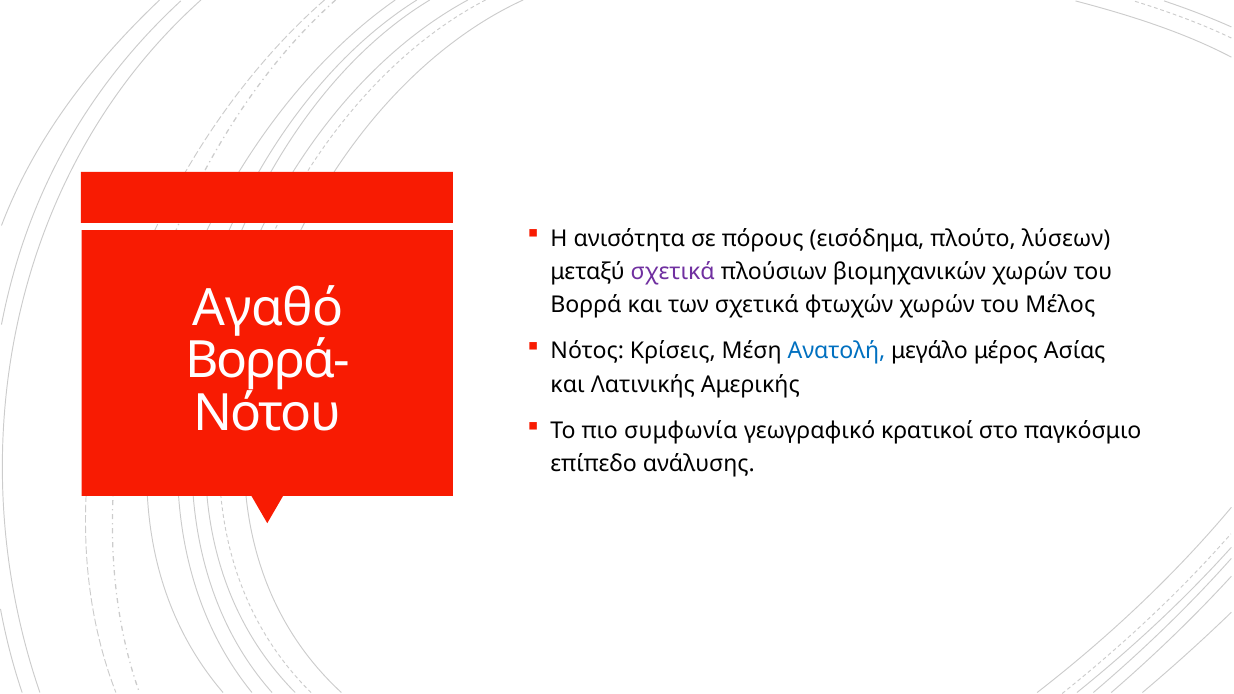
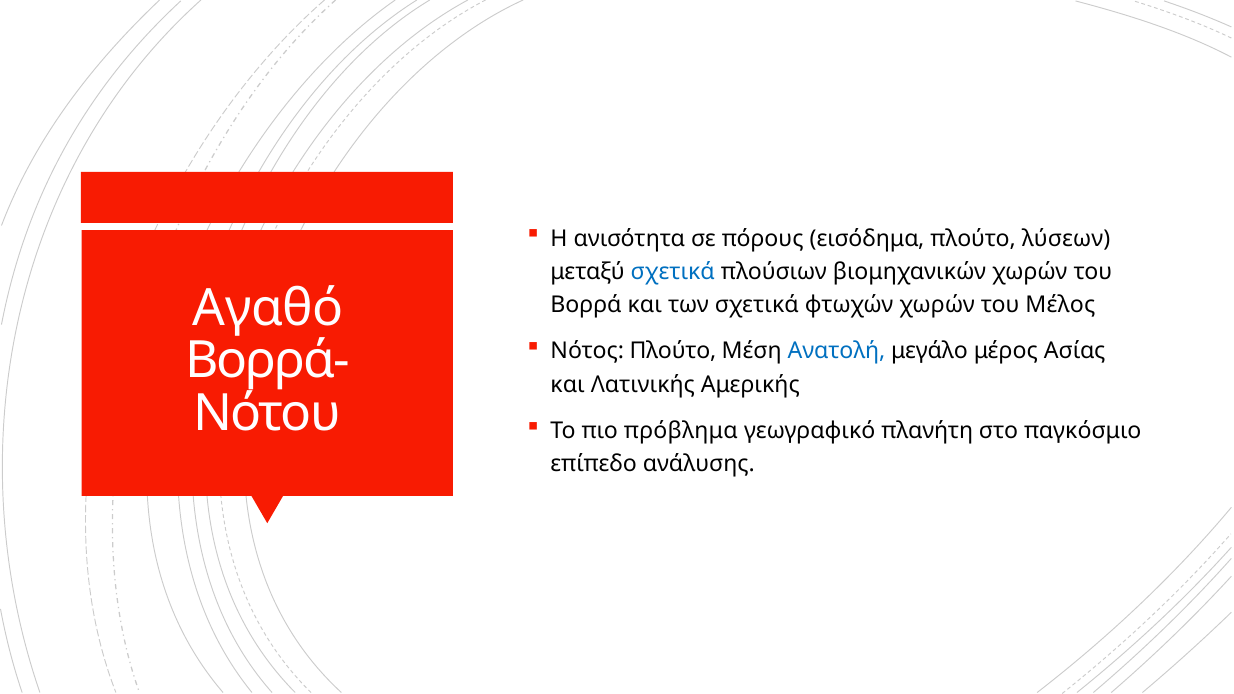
σχετικά colour: purple -> blue (673, 272)
Νότος Κρίσεις: Κρίσεις -> Πλούτο (673, 351)
συμφωνία: συμφωνία -> πρόβλημα (681, 431)
κρατικοί: κρατικοί -> πλανήτη (927, 431)
